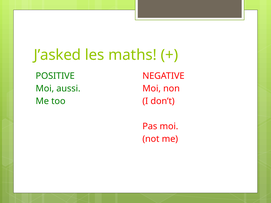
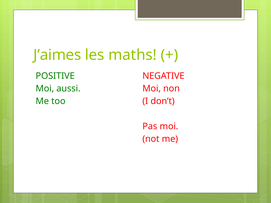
J’asked: J’asked -> J’aimes (57, 55)
